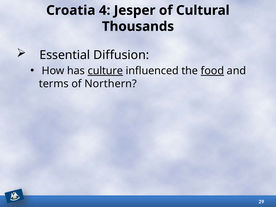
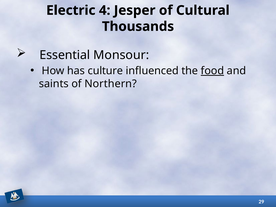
Croatia: Croatia -> Electric (71, 10)
Diffusion: Diffusion -> Monsour (121, 55)
culture underline: present -> none (105, 71)
terms: terms -> saints (54, 84)
